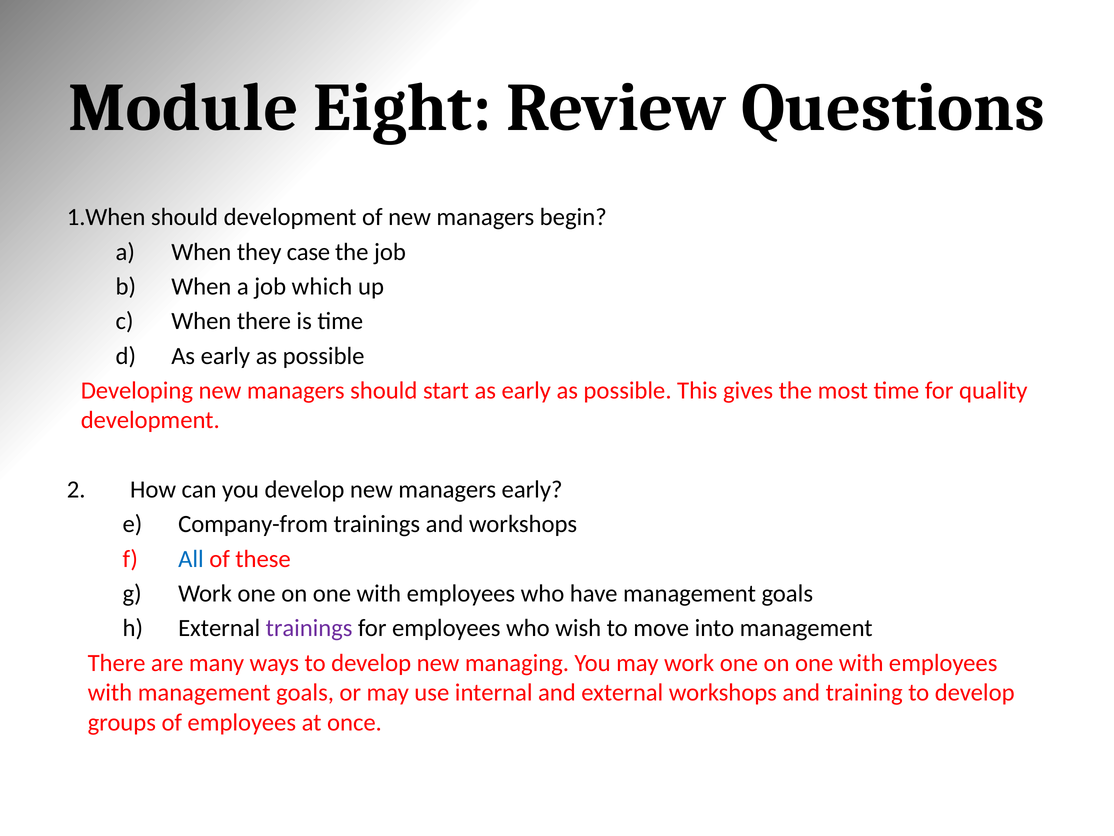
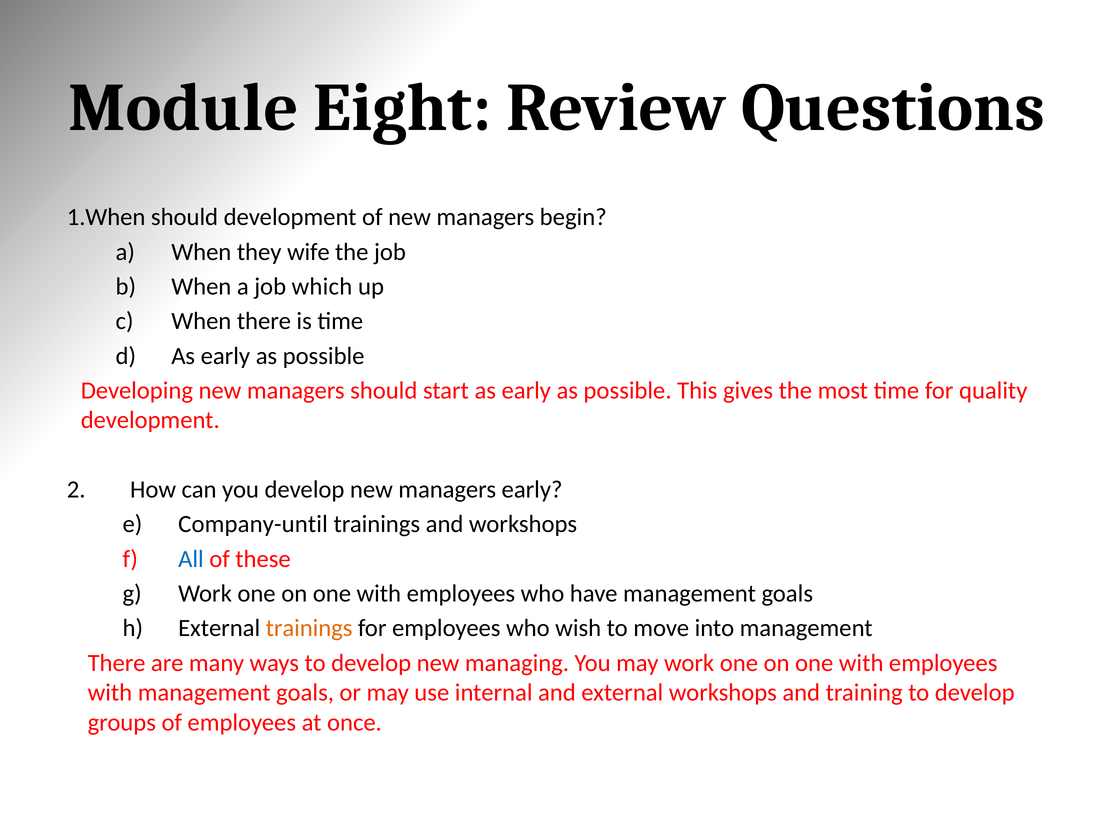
case: case -> wife (308, 252)
Company-from: Company-from -> Company-until (253, 524)
trainings colour: purple -> orange (309, 628)
